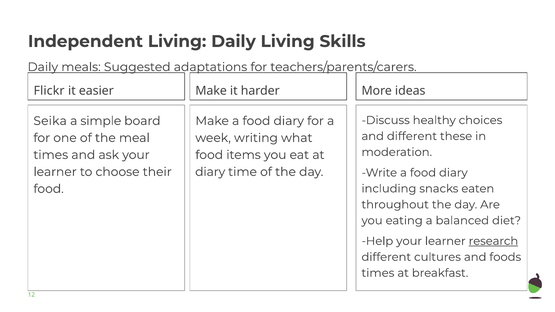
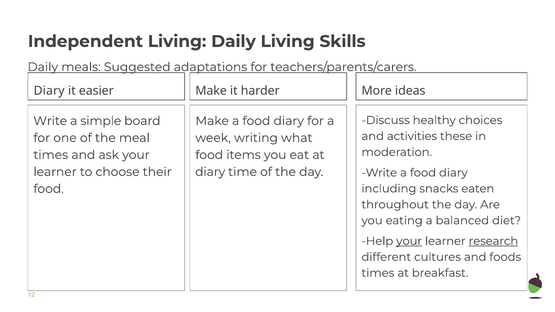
Flickr: Flickr -> Diary (49, 91)
Seika: Seika -> Write (50, 121)
and different: different -> activities (412, 136)
your underline: none -> present (409, 241)
